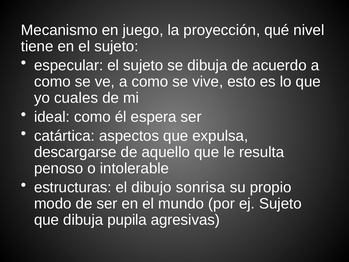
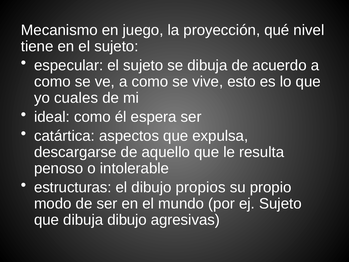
sonrisa: sonrisa -> propios (201, 187)
dibuja pupila: pupila -> dibujo (127, 220)
